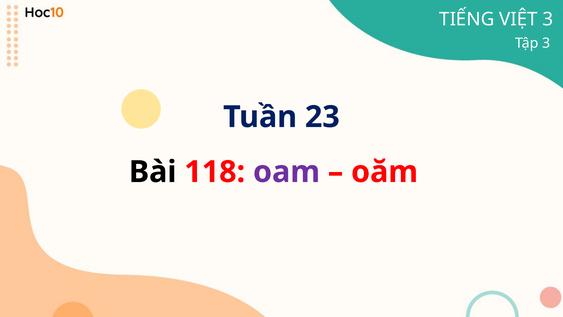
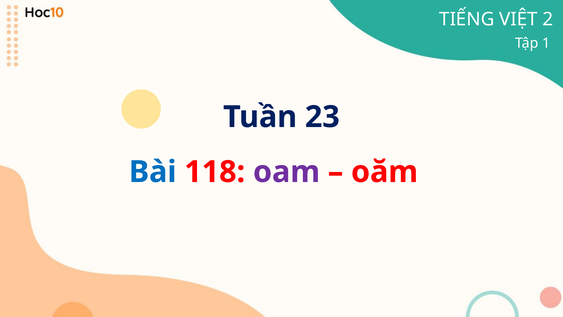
VIỆT 3: 3 -> 2 (548, 19)
Tập 3: 3 -> 1 (546, 43)
Bài colour: black -> blue (153, 172)
